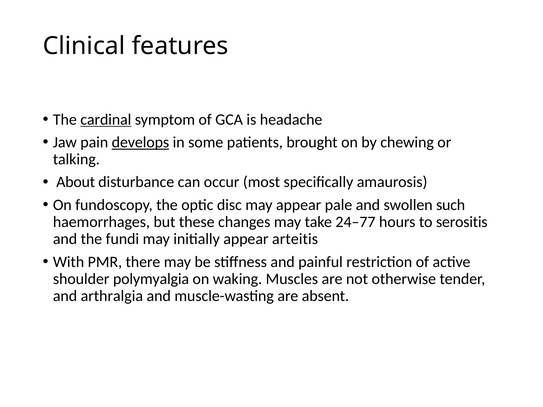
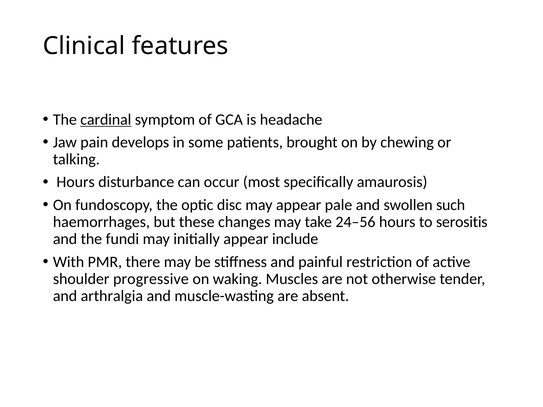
develops underline: present -> none (140, 142)
About: About -> Hours (76, 182)
24–77: 24–77 -> 24–56 (355, 222)
arteitis: arteitis -> include (295, 239)
polymyalgia: polymyalgia -> progressive (151, 279)
